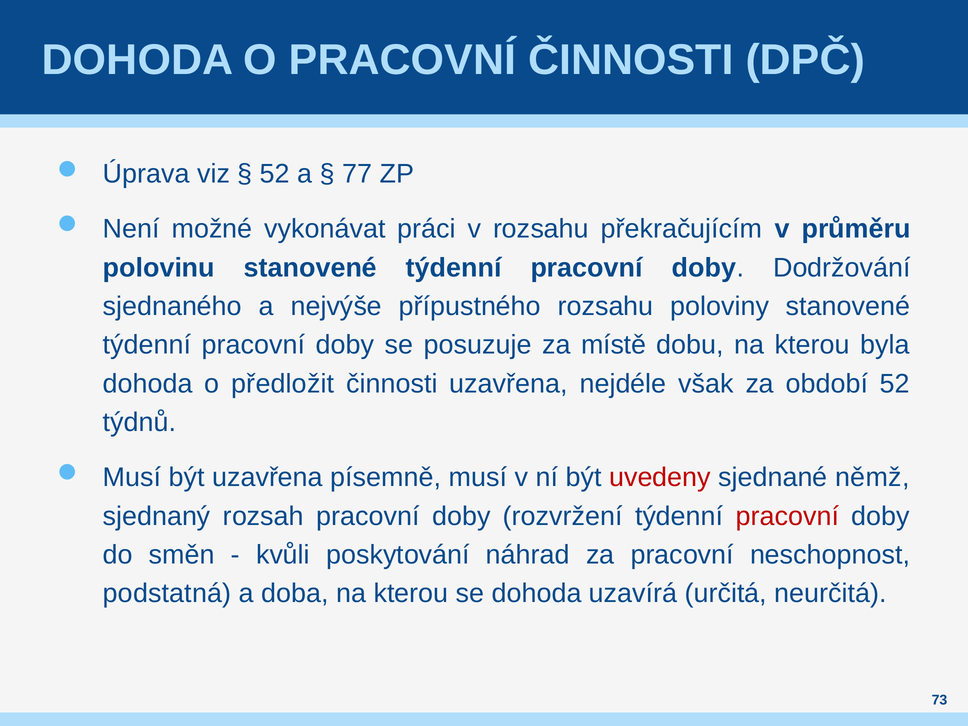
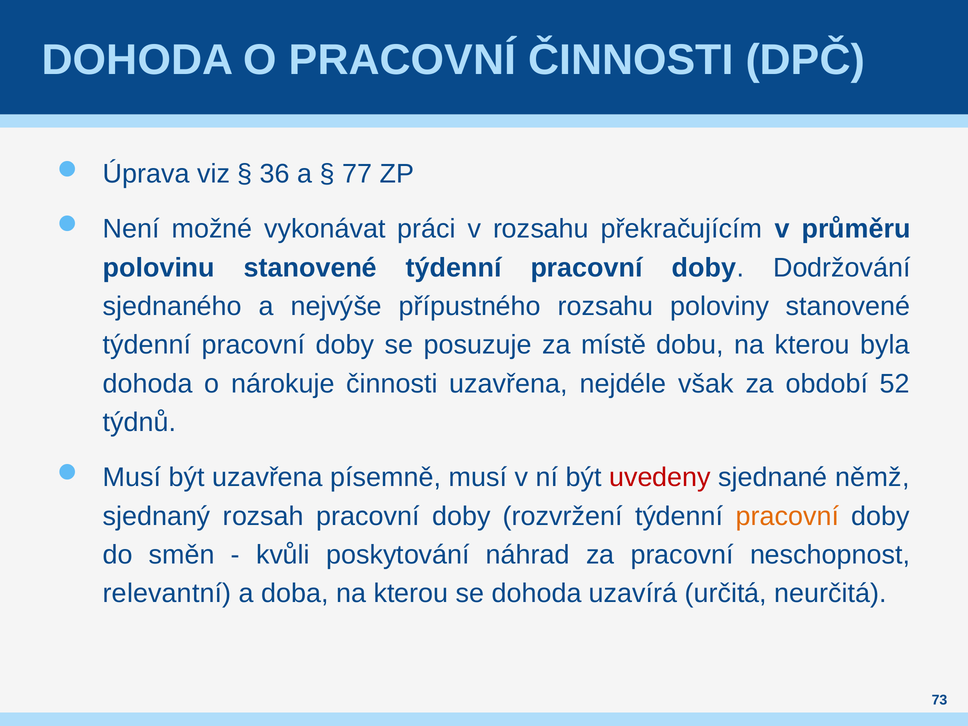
52: 52 -> 36 (275, 174)
předložit: předložit -> nárokuje (283, 384)
pracovní colour: red -> orange (787, 516)
podstatná: podstatná -> relevantní (167, 594)
